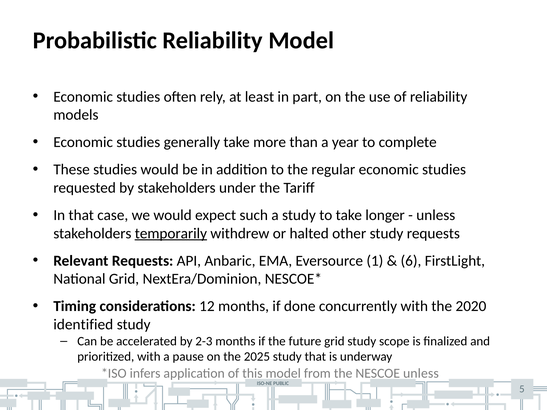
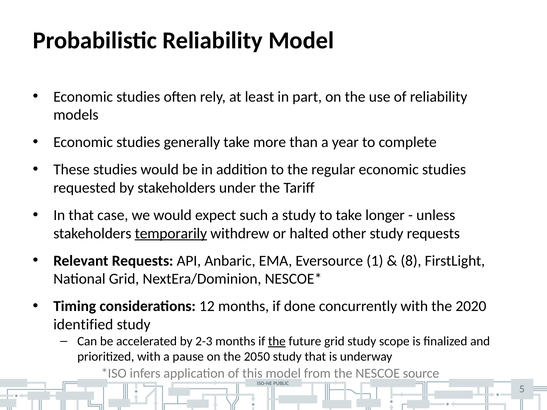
6: 6 -> 8 (411, 261)
the underline: none -> present (277, 341)
2025: 2025 -> 2050 (257, 357)
NESCOE unless: unless -> source (421, 373)
